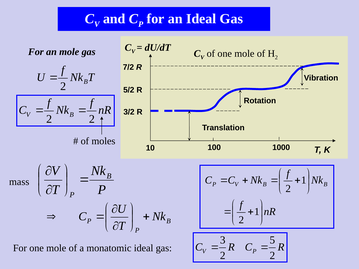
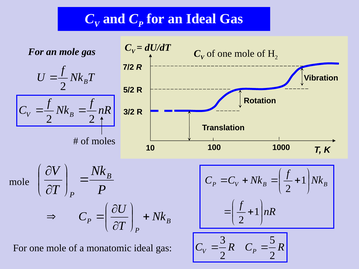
mass: mass -> mole (19, 182)
